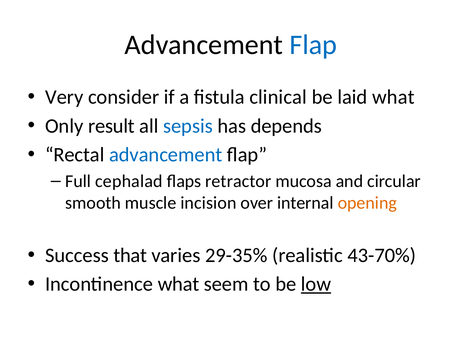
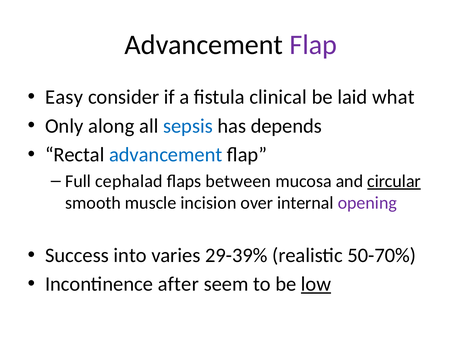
Flap colour: blue -> purple (313, 45)
Very: Very -> Easy (64, 97)
result: result -> along (111, 126)
retractor: retractor -> between (238, 181)
circular underline: none -> present (394, 181)
opening colour: orange -> purple (367, 202)
that: that -> into (130, 255)
29-35%: 29-35% -> 29-39% (236, 255)
43-70%: 43-70% -> 50-70% (382, 255)
Incontinence what: what -> after (178, 284)
